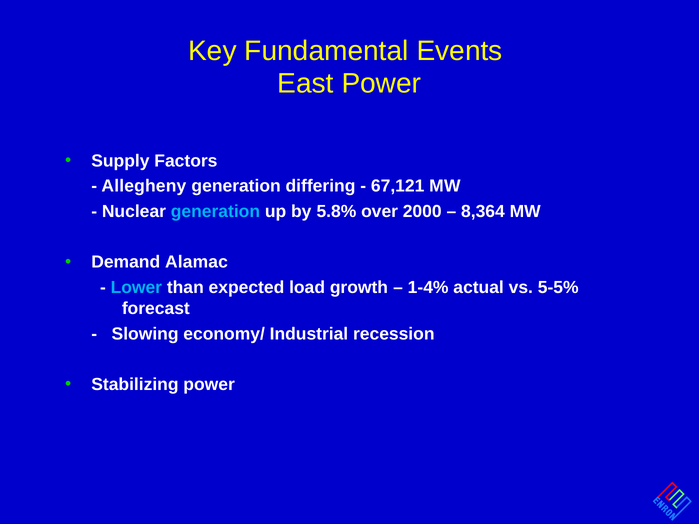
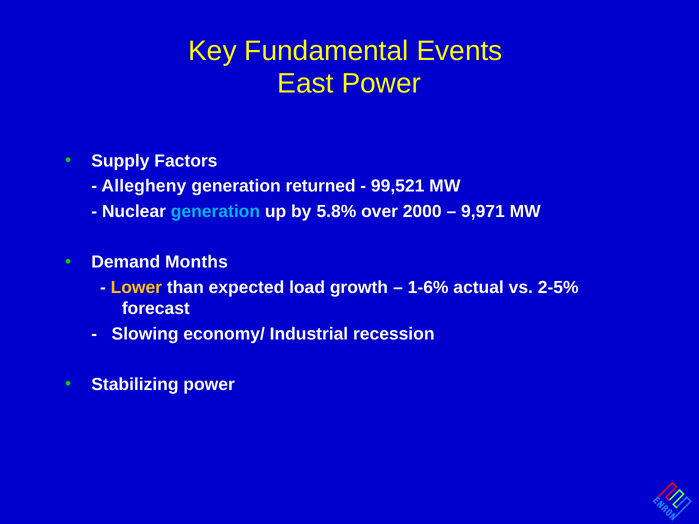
differing: differing -> returned (321, 186)
67,121: 67,121 -> 99,521 (398, 186)
8,364: 8,364 -> 9,971 (483, 212)
Alamac: Alamac -> Months (196, 262)
Lower colour: light blue -> yellow (136, 288)
1-4%: 1-4% -> 1-6% (428, 288)
5-5%: 5-5% -> 2-5% (558, 288)
